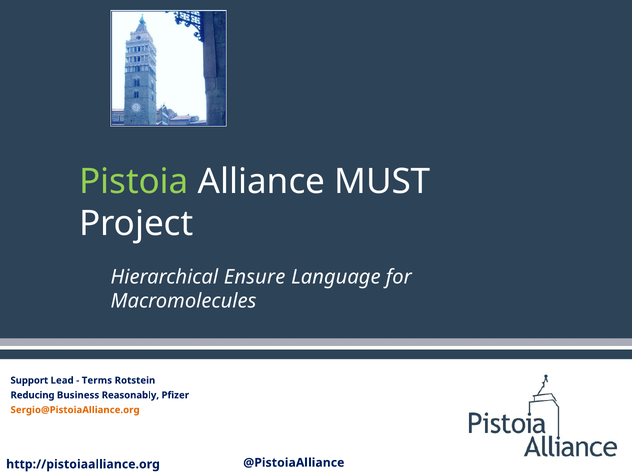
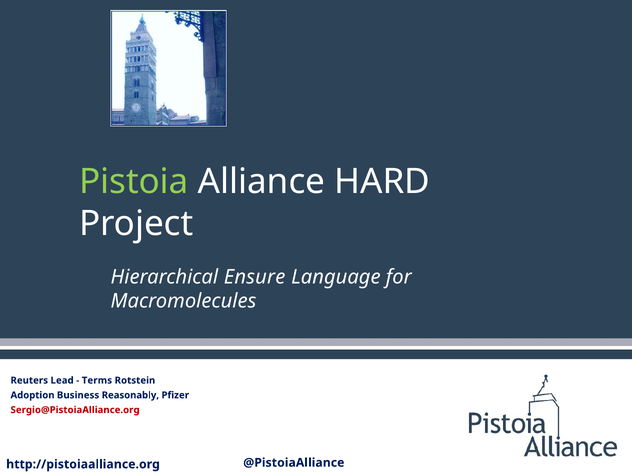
MUST: MUST -> HARD (382, 182)
Support: Support -> Reuters (29, 380)
Reducing: Reducing -> Adoption (33, 395)
Sergio@PistoiaAlliance.org colour: orange -> red (75, 410)
